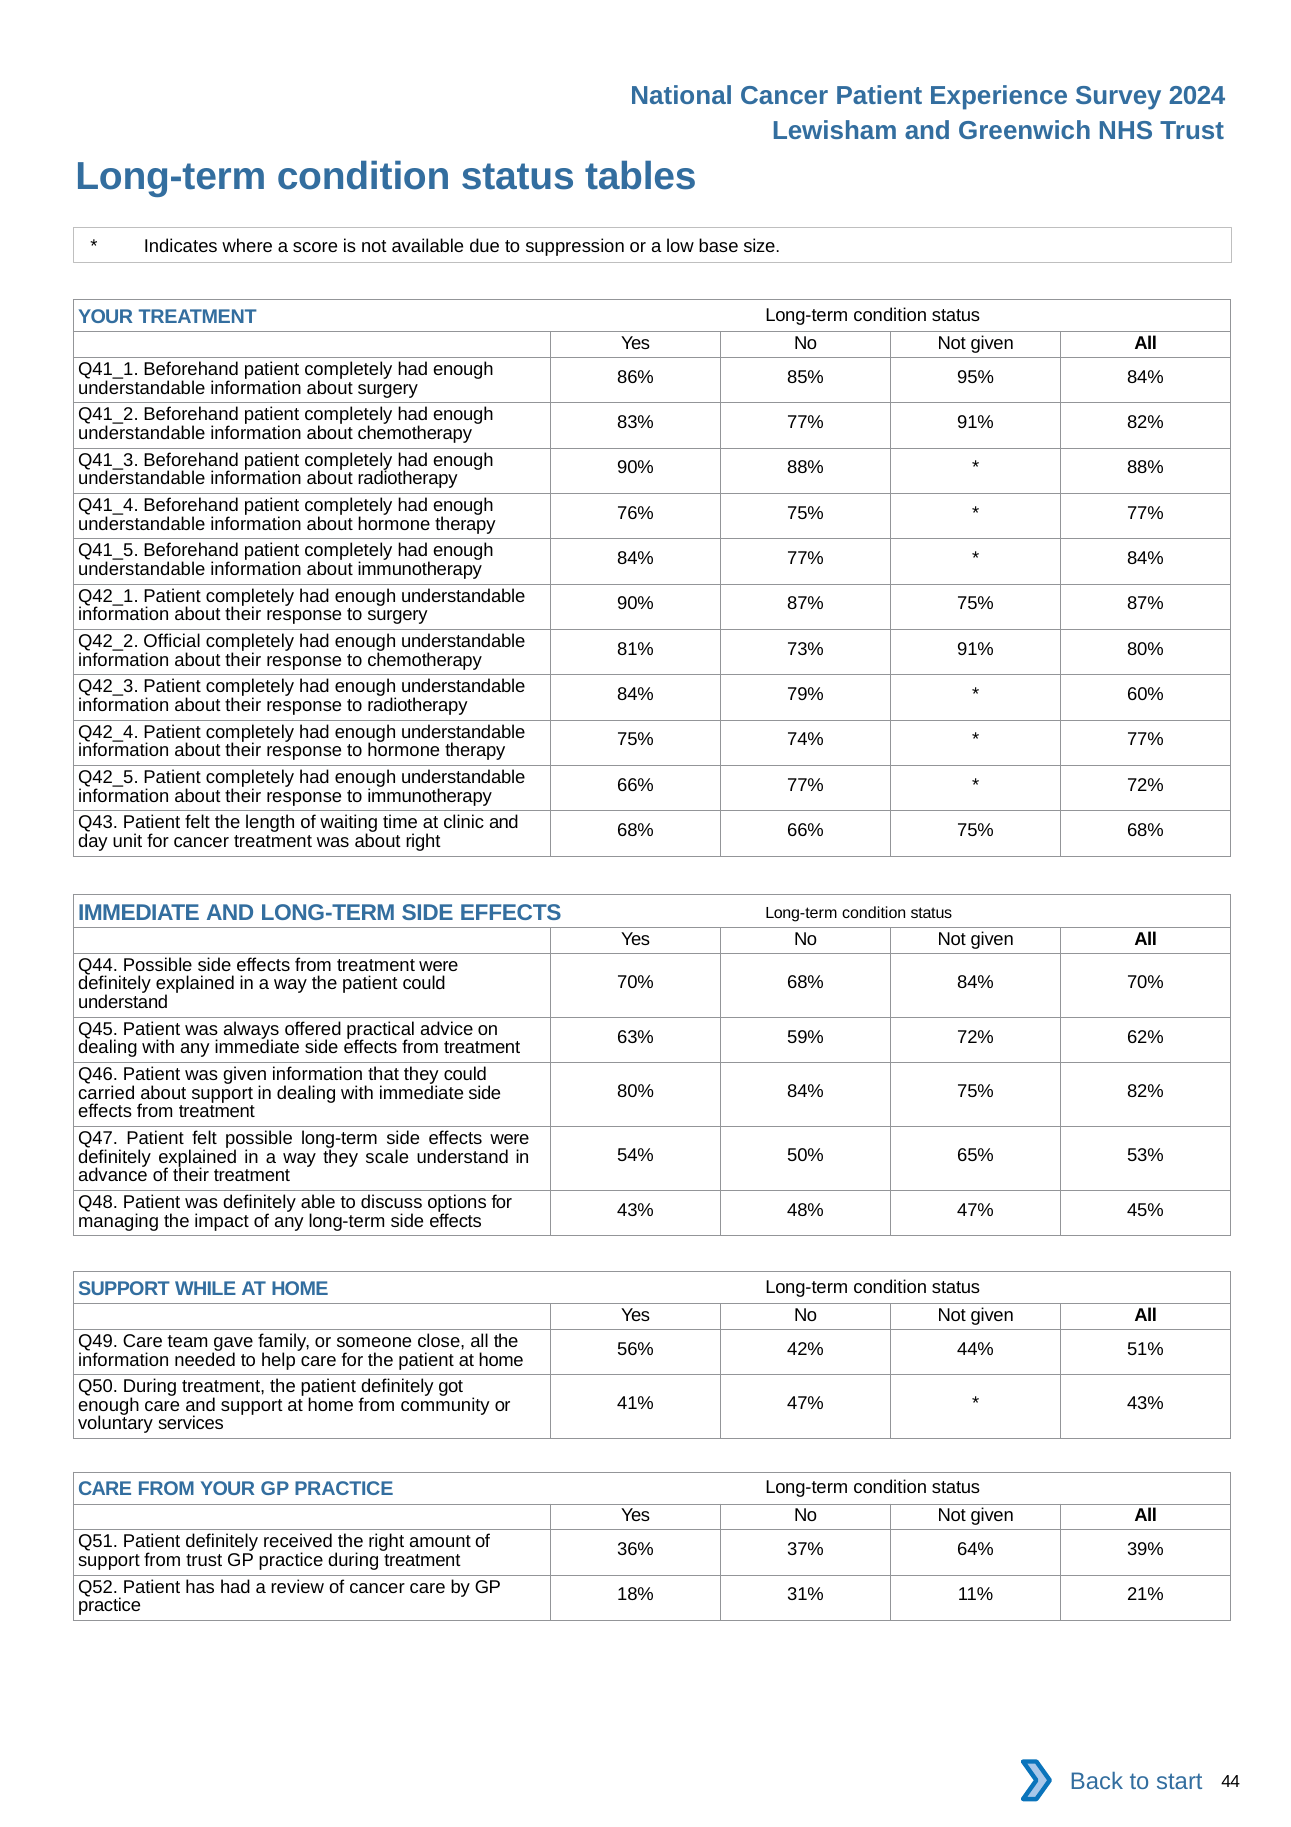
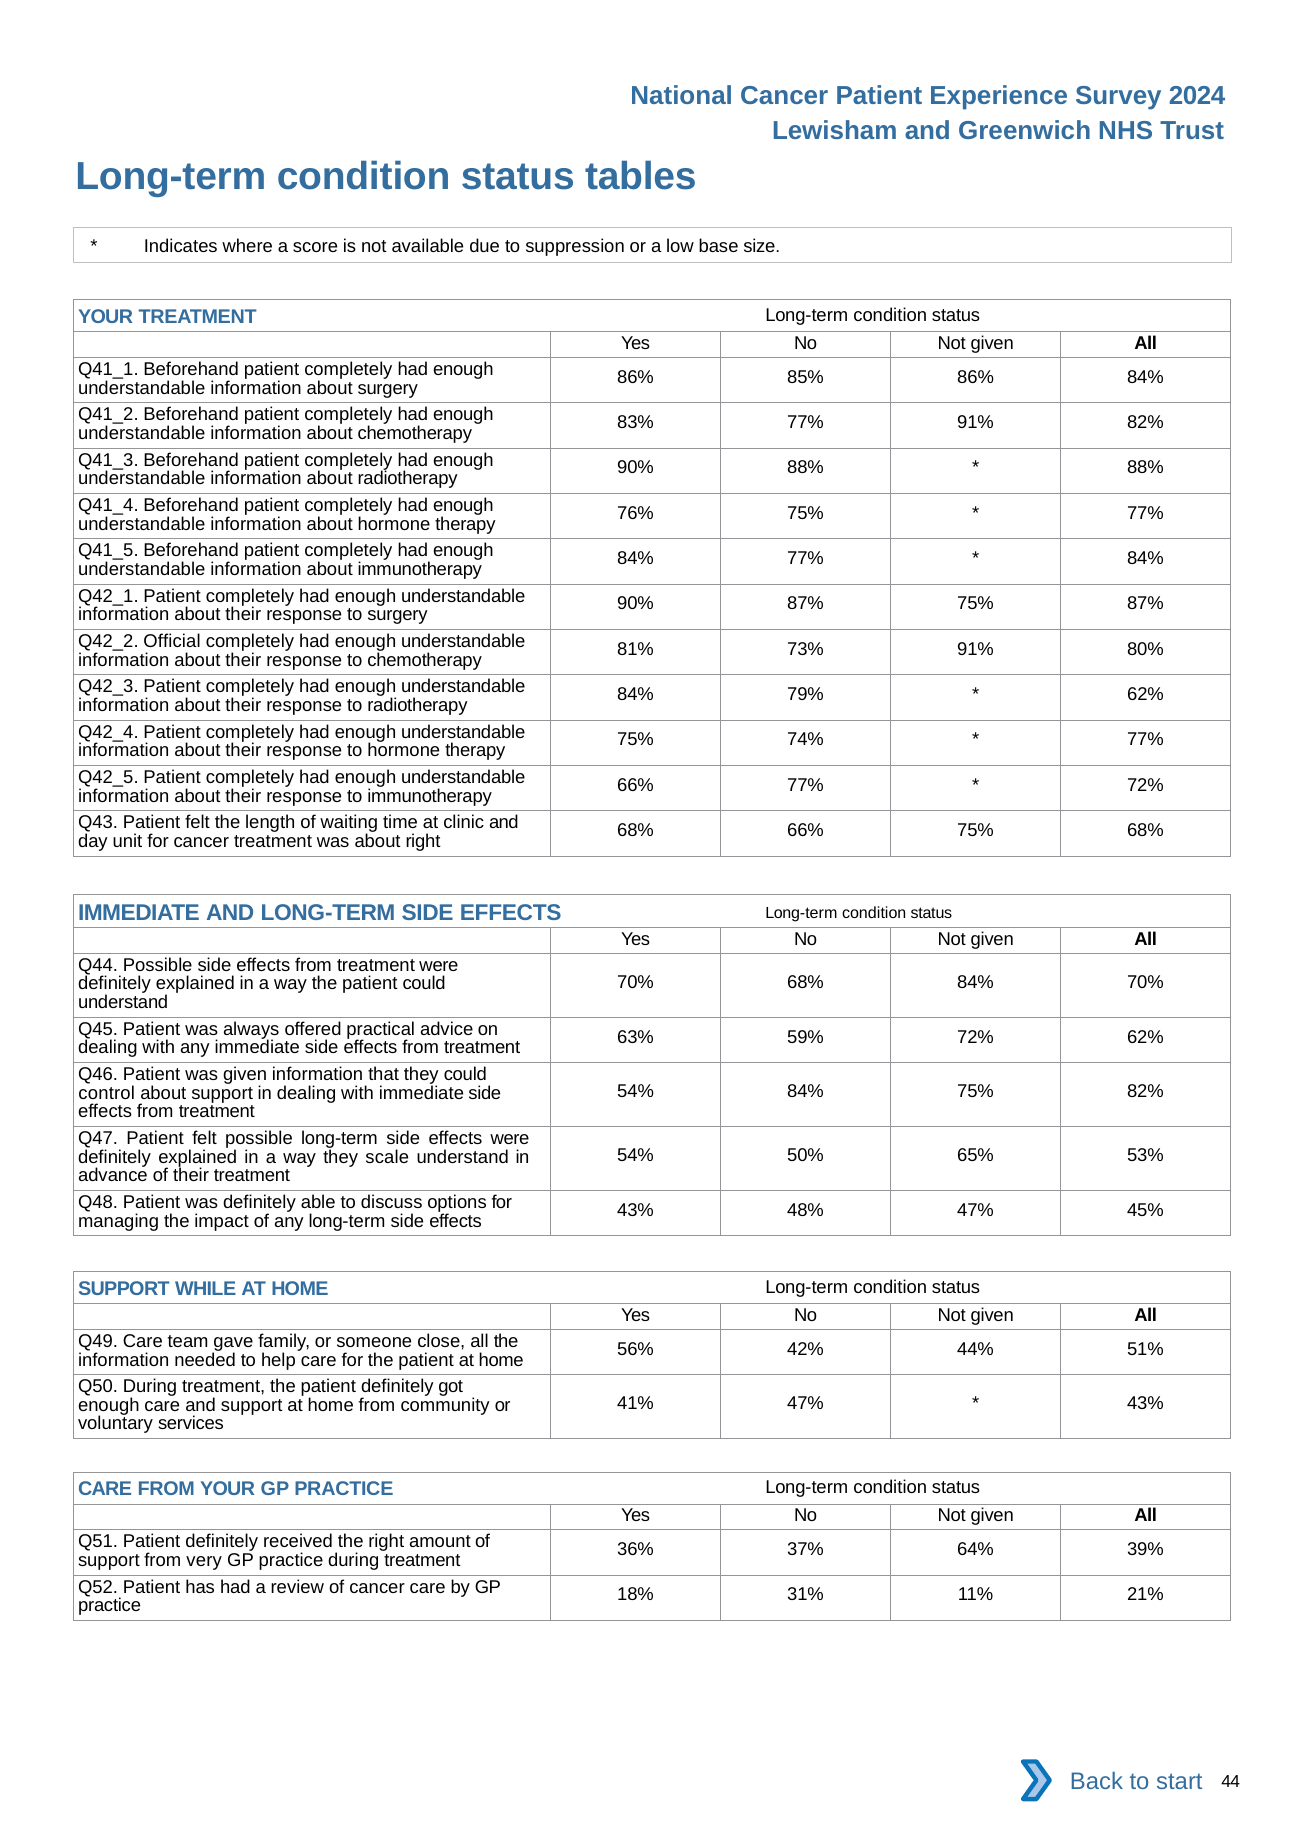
85% 95%: 95% -> 86% (976, 377)
60%: 60% -> 62% (1145, 695)
80%: 80% -> 54% (636, 1092)
carried: carried -> control (107, 1093)
from trust: trust -> very (204, 1560)
